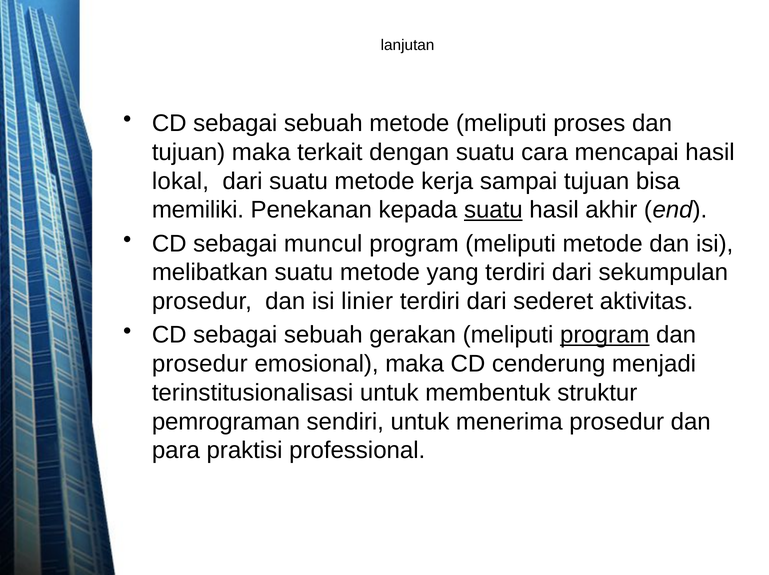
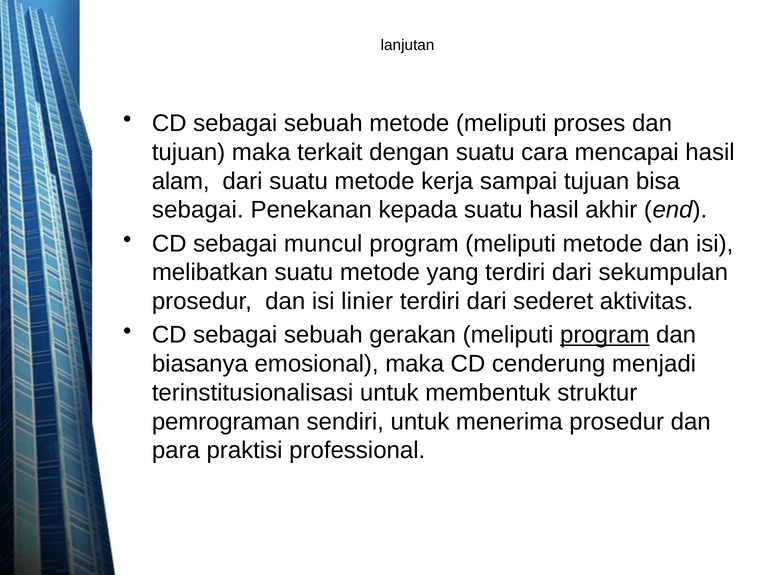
lokal: lokal -> alam (181, 181)
memiliki: memiliki -> sebagai (198, 210)
suatu underline: present -> none (493, 210)
prosedur: prosedur -> biasanya (200, 364)
